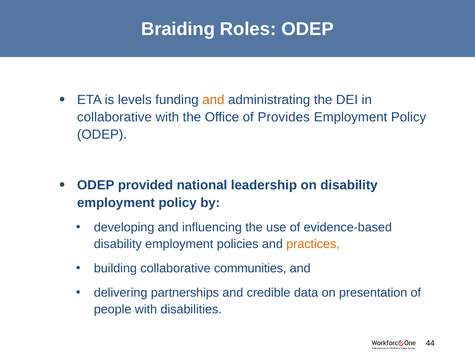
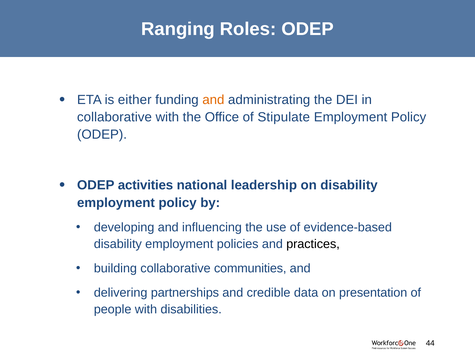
Braiding: Braiding -> Ranging (178, 29)
levels: levels -> either (135, 100)
Provides: Provides -> Stipulate (284, 117)
provided: provided -> activities (146, 185)
practices colour: orange -> black (313, 244)
